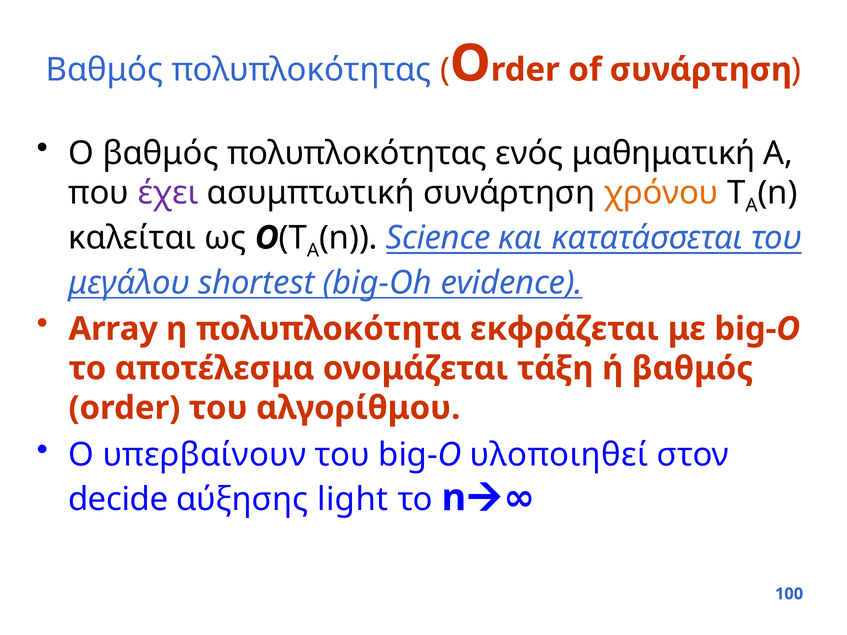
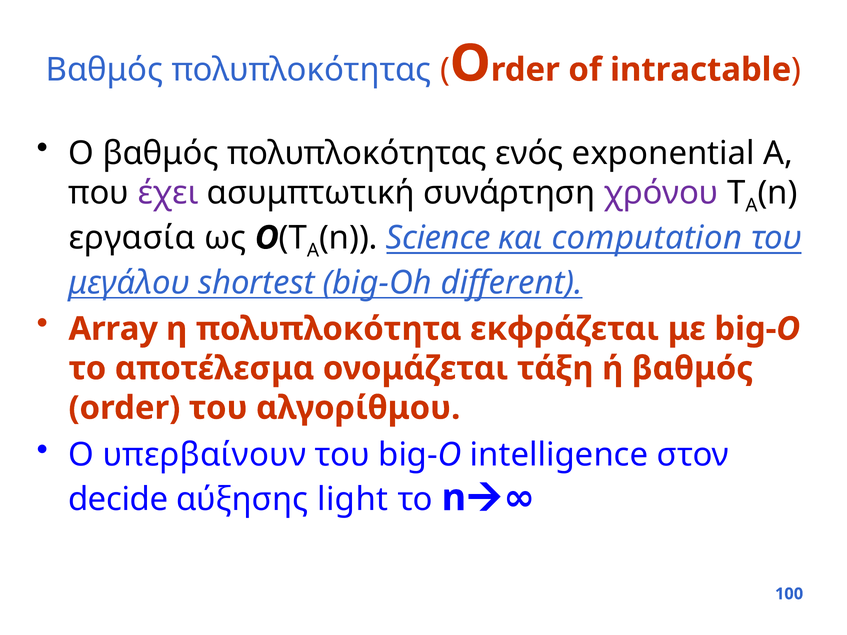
of συνάρτηση: συνάρτηση -> intractable (701, 70)
μαθηματική: μαθηματική -> exponential (663, 153)
χρόνου colour: orange -> purple (661, 193)
καλείται: καλείται -> εργασία (132, 238)
κατατάσσεται: κατατάσσεται -> computation (647, 238)
evidence: evidence -> different (512, 283)
υλοποιηθεί: υλοποιηθεί -> intelligence (559, 455)
